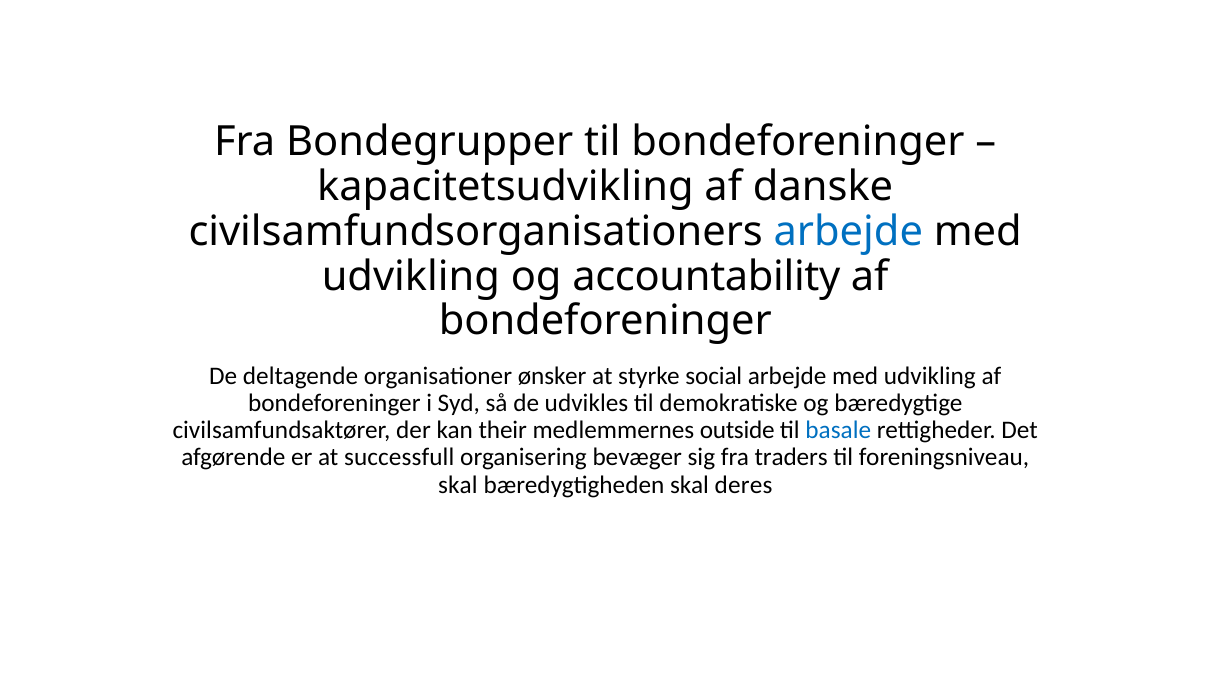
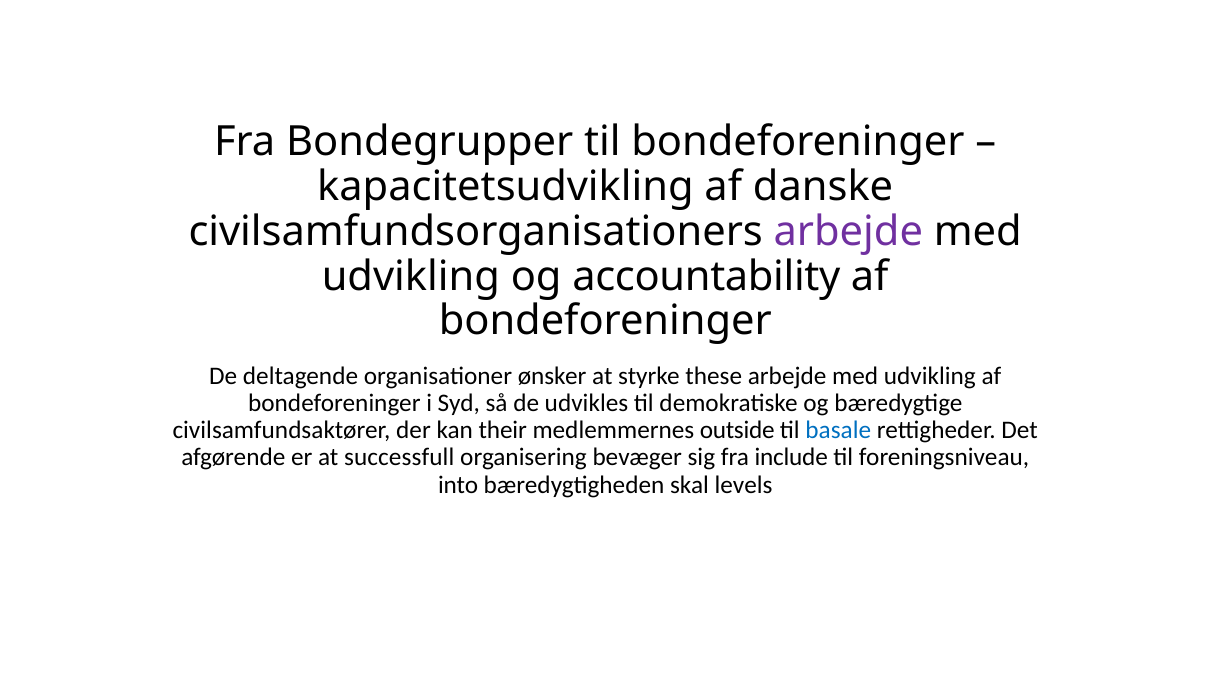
arbejde colour: blue -> purple (848, 231)
social: social -> these (714, 376)
traders: traders -> include (791, 458)
skal: skal -> into (458, 485)
deres: deres -> levels (744, 485)
